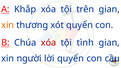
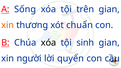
Khắp: Khắp -> Sống (25, 9)
xót quyển: quyển -> chuẩn (80, 25)
xóa colour: red -> black (49, 43)
tình: tình -> sinh (85, 43)
